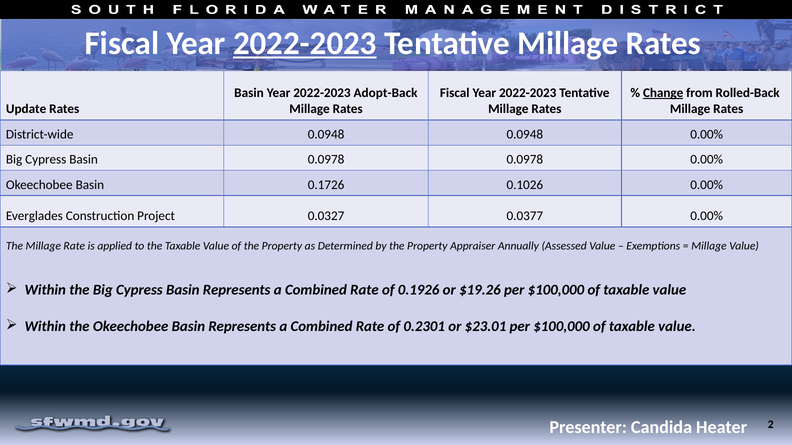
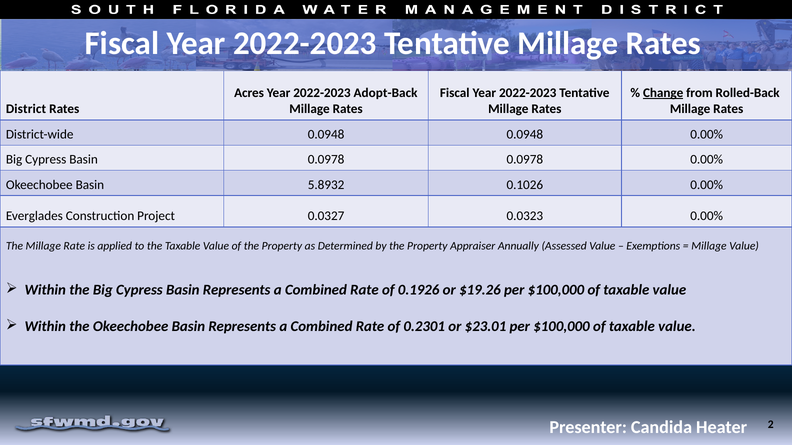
2022-2023 underline: present -> none (305, 43)
Basin: Basin -> Acres (249, 93)
Update: Update -> District (26, 109)
0.1726: 0.1726 -> 5.8932 (326, 185)
0.0377: 0.0377 -> 0.0323 (525, 216)
